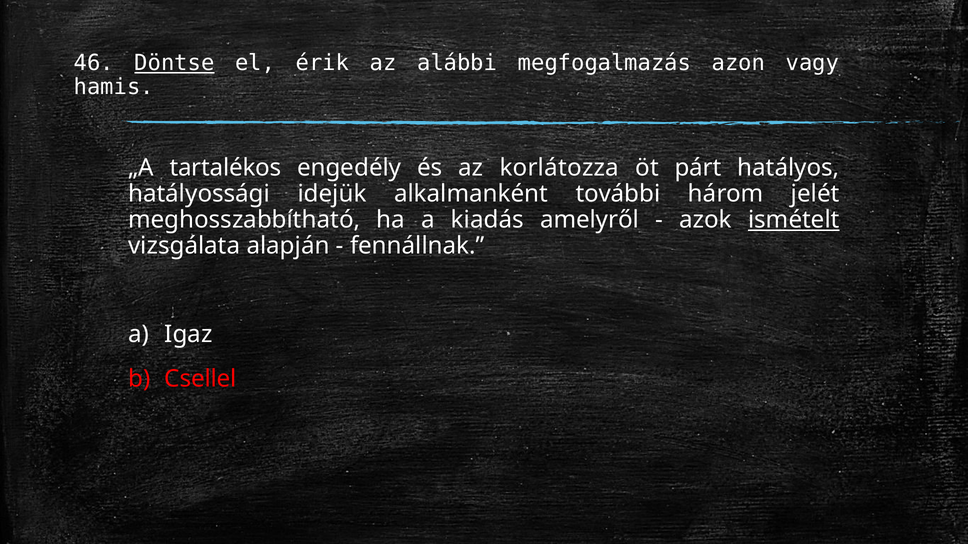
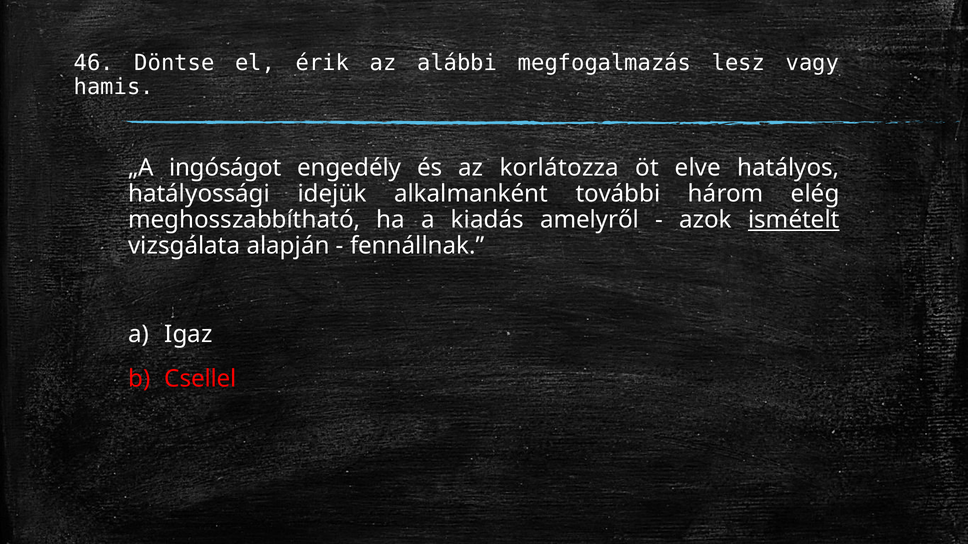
Döntse underline: present -> none (174, 63)
azon: azon -> lesz (738, 63)
tartalékos: tartalékos -> ingóságot (225, 168)
párt: párt -> elve (698, 168)
jelét: jelét -> elég (815, 194)
